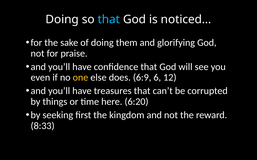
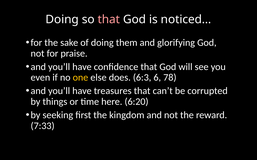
that colour: light blue -> pink (109, 20)
6:9: 6:9 -> 6:3 (142, 78)
12: 12 -> 78 (170, 78)
8:33: 8:33 -> 7:33 (43, 126)
